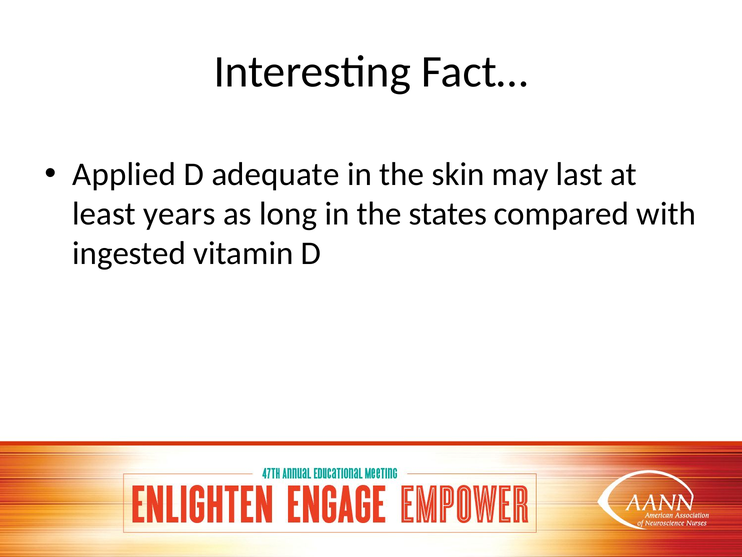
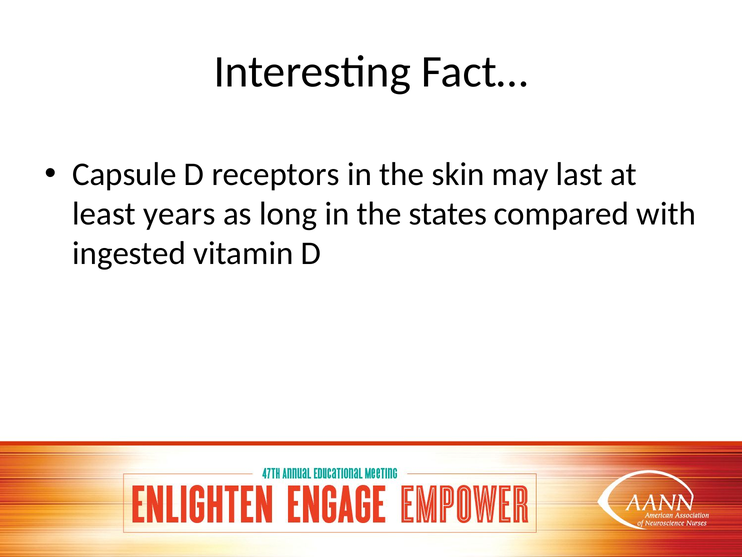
Applied: Applied -> Capsule (124, 174)
adequate: adequate -> receptors (276, 174)
